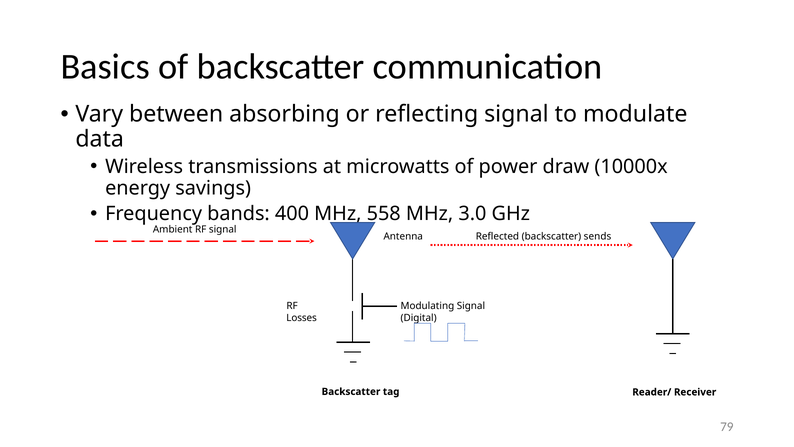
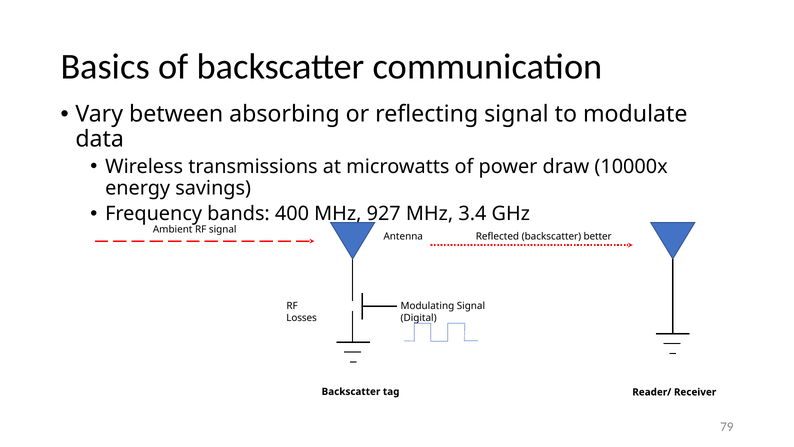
558: 558 -> 927 (384, 214)
3.0: 3.0 -> 3.4 (472, 214)
sends: sends -> better (598, 236)
